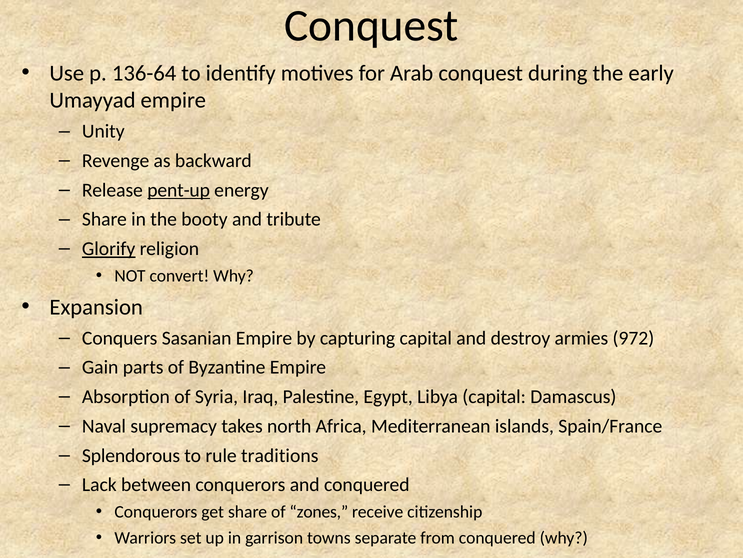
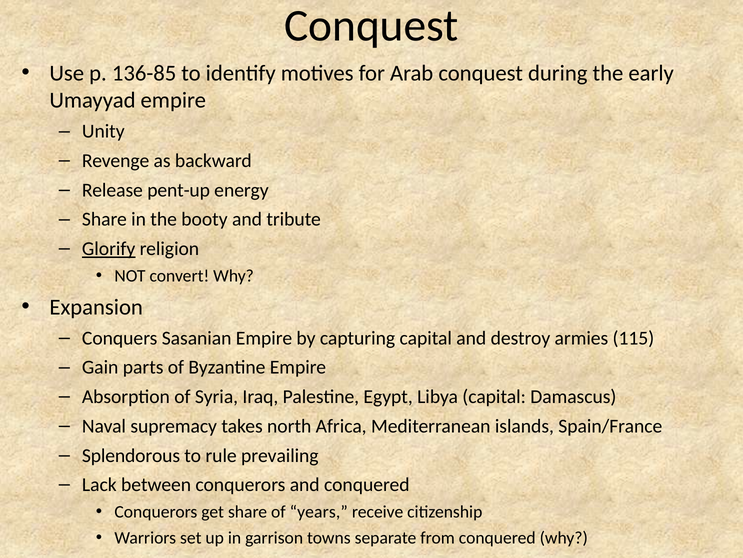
136-64: 136-64 -> 136-85 (144, 73)
pent-up underline: present -> none (179, 190)
972: 972 -> 115 (633, 338)
traditions: traditions -> prevailing (280, 455)
zones: zones -> years (319, 511)
